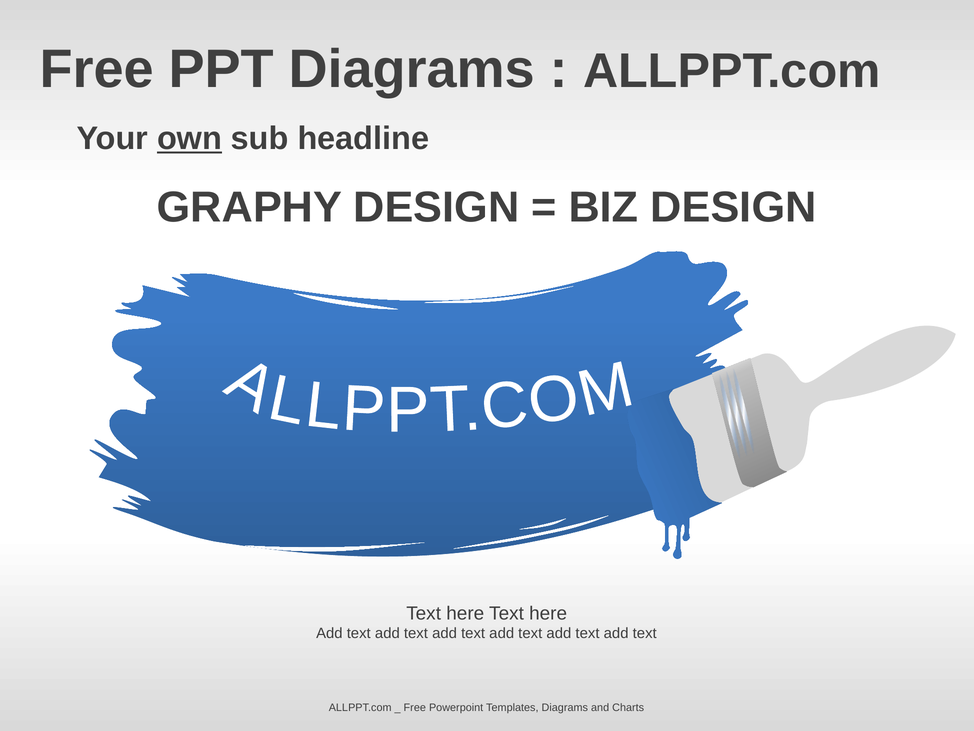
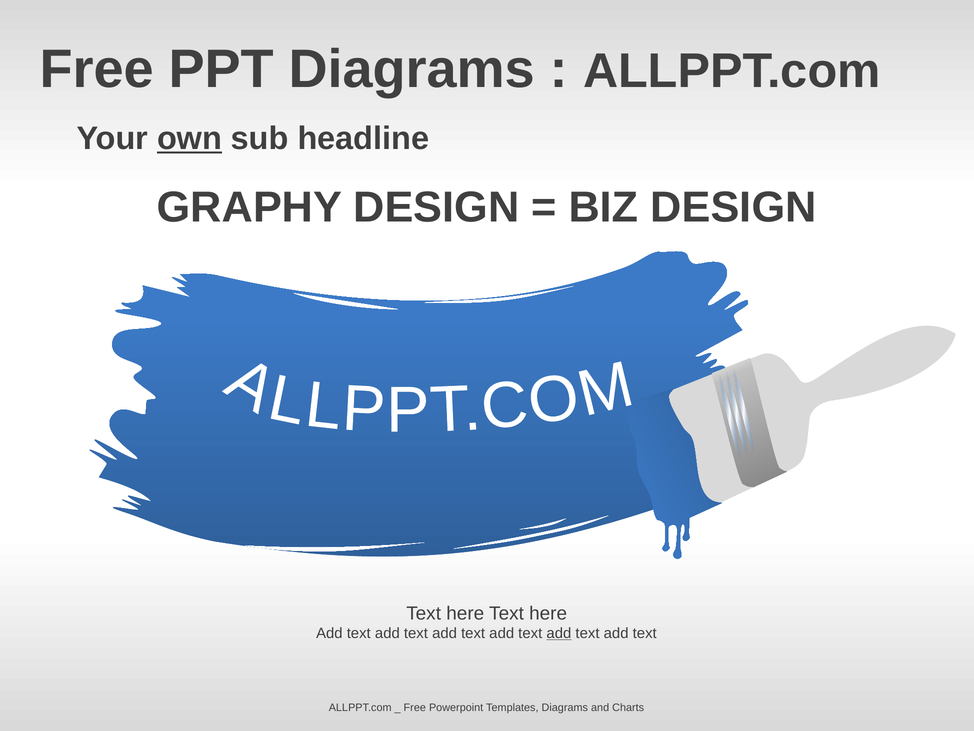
add underline: none -> present (559, 633)
